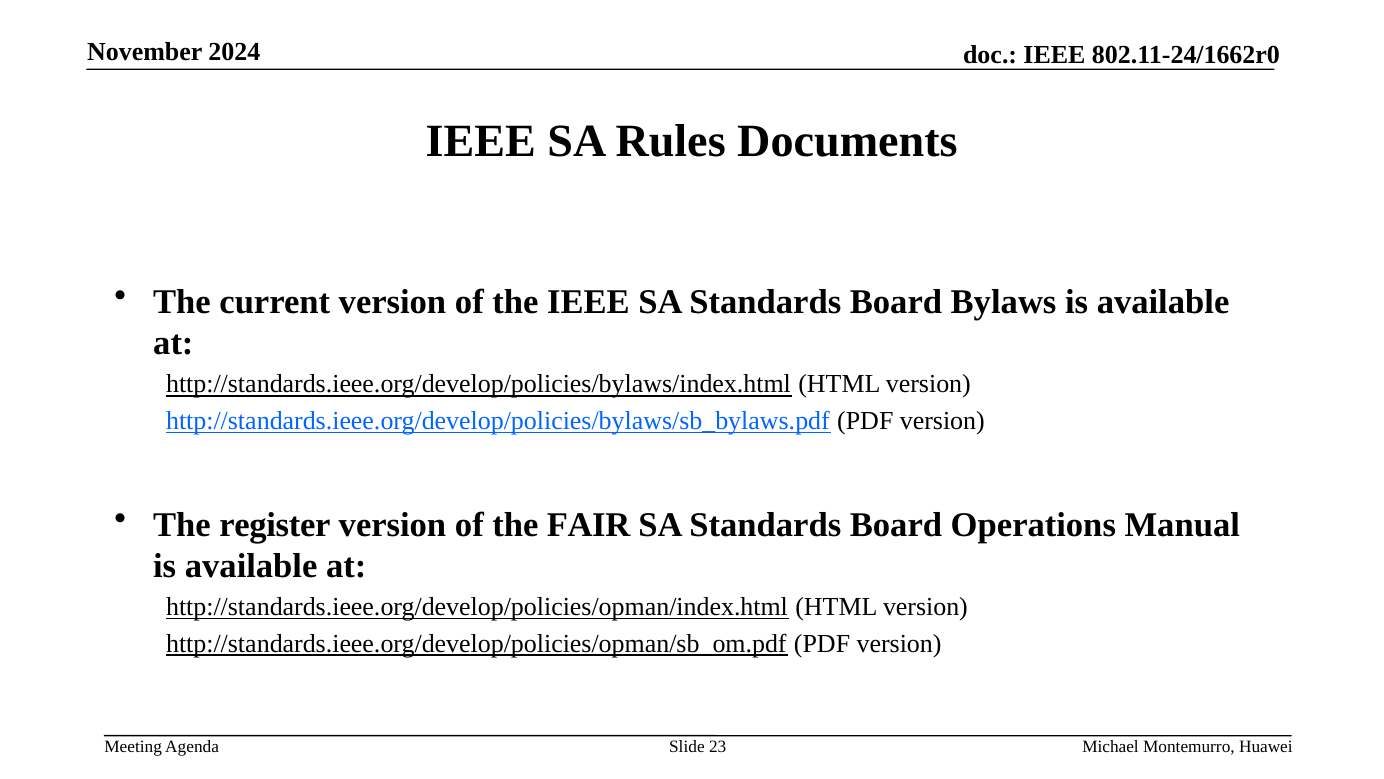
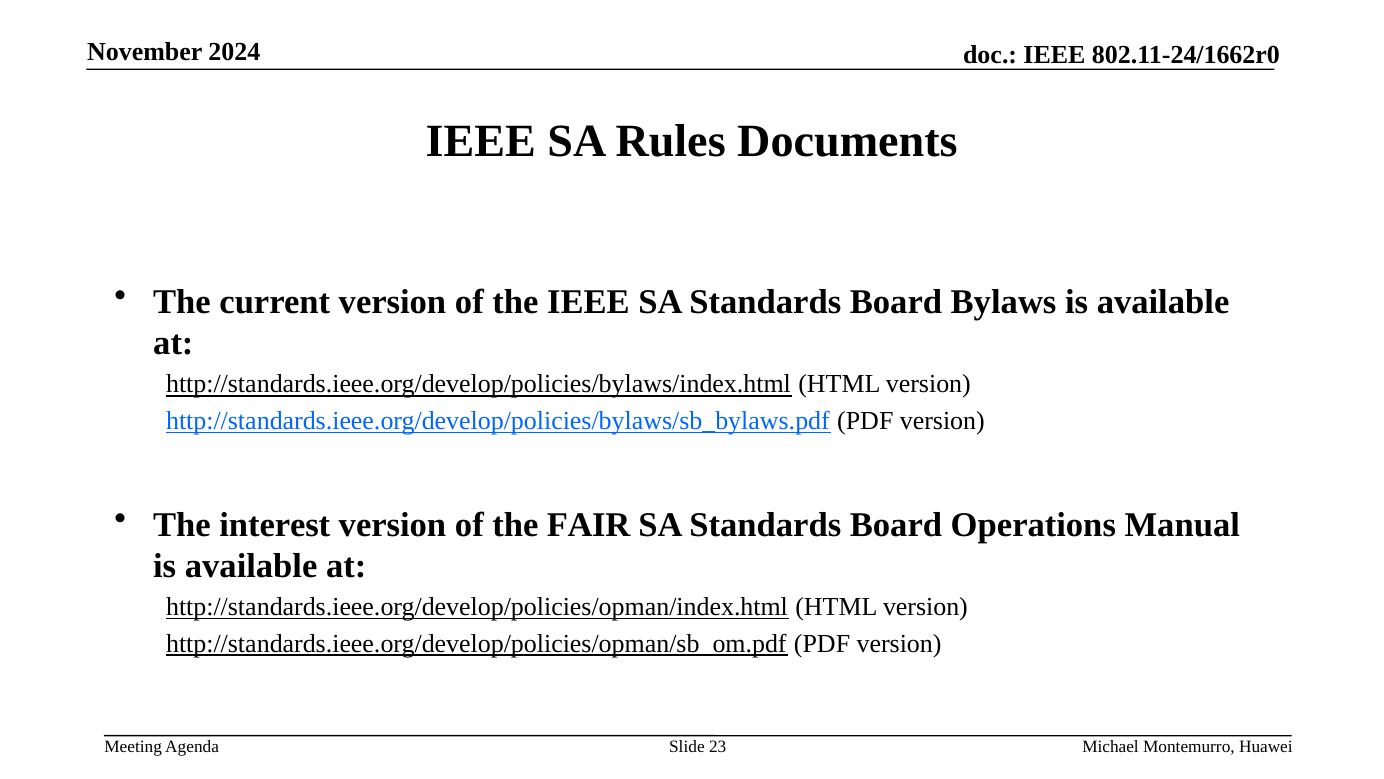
register: register -> interest (275, 524)
